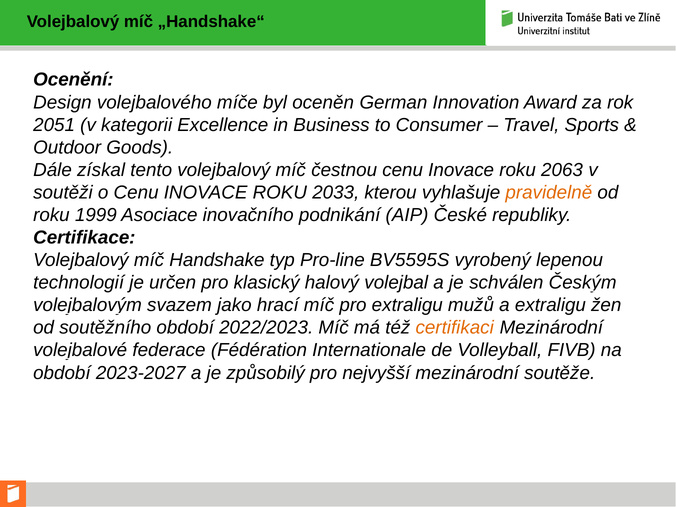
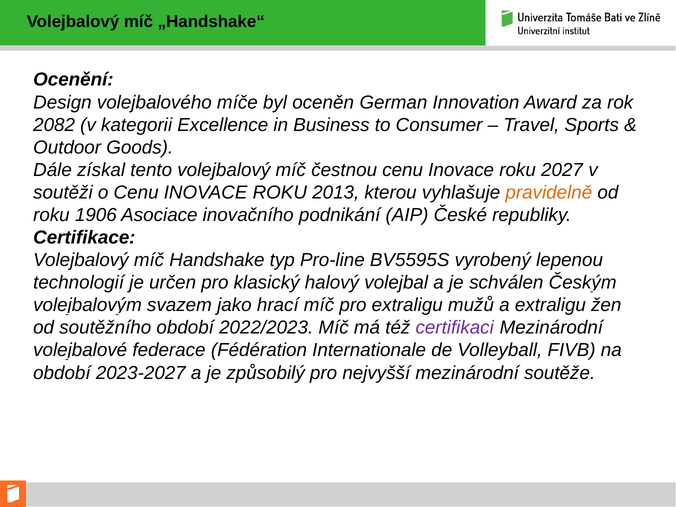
2051: 2051 -> 2082 (54, 125)
2063: 2063 -> 2027 (562, 170)
2033: 2033 -> 2013 (336, 192)
1999: 1999 -> 1906 (96, 215)
certifikaci colour: orange -> purple (455, 328)
